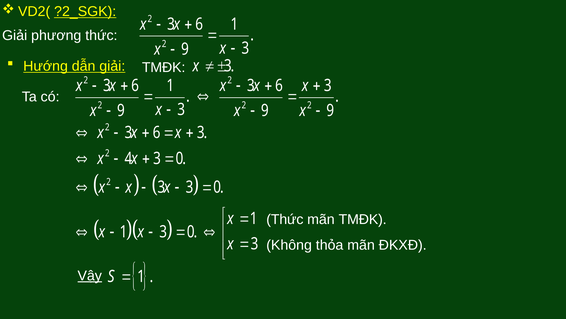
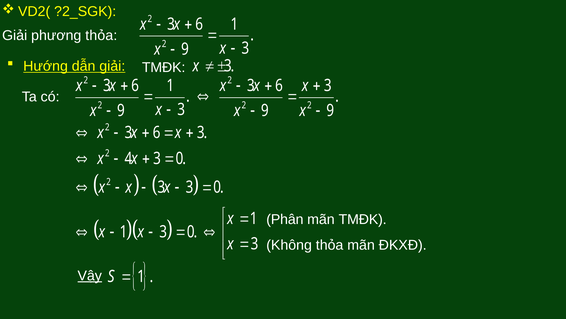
?2_SGK underline: present -> none (85, 12)
phương thức: thức -> thỏa (101, 36)
Thức: Thức -> Phân (285, 219)
